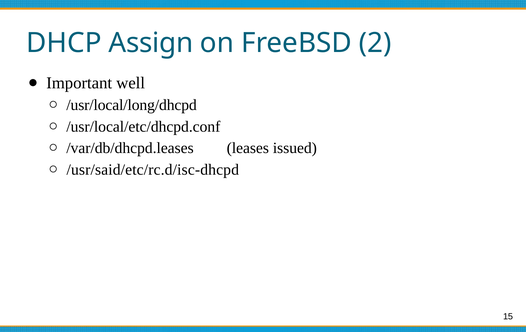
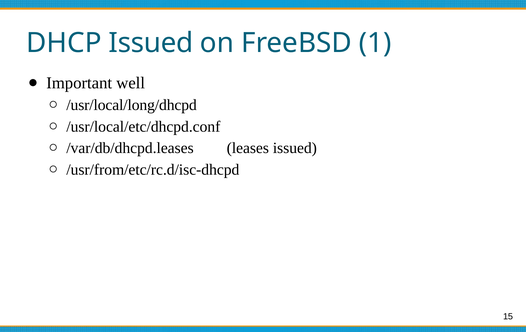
DHCP Assign: Assign -> Issued (151, 43)
2: 2 -> 1 (375, 43)
/usr/said/etc/rc.d/isc-dhcpd: /usr/said/etc/rc.d/isc-dhcpd -> /usr/from/etc/rc.d/isc-dhcpd (153, 169)
